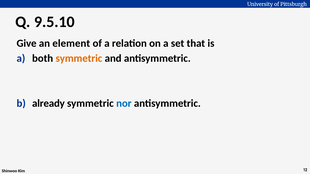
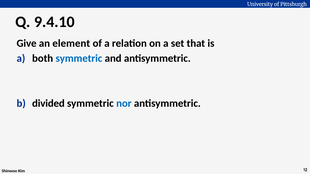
9.5.10: 9.5.10 -> 9.4.10 (54, 22)
symmetric colour: orange -> blue (79, 58)
already: already -> divided (48, 104)
